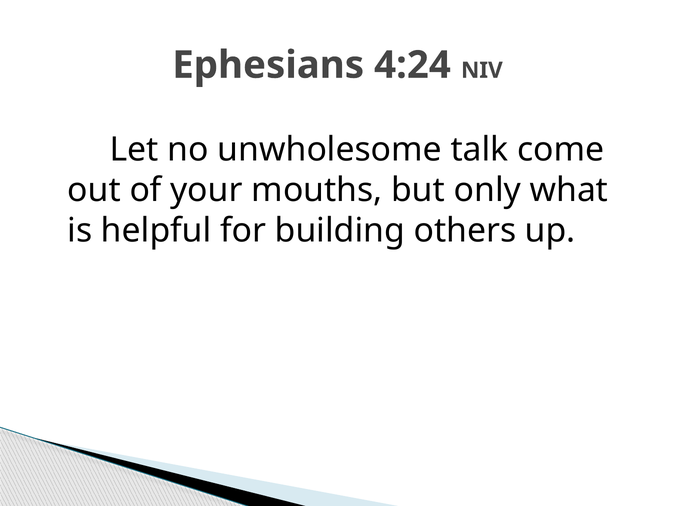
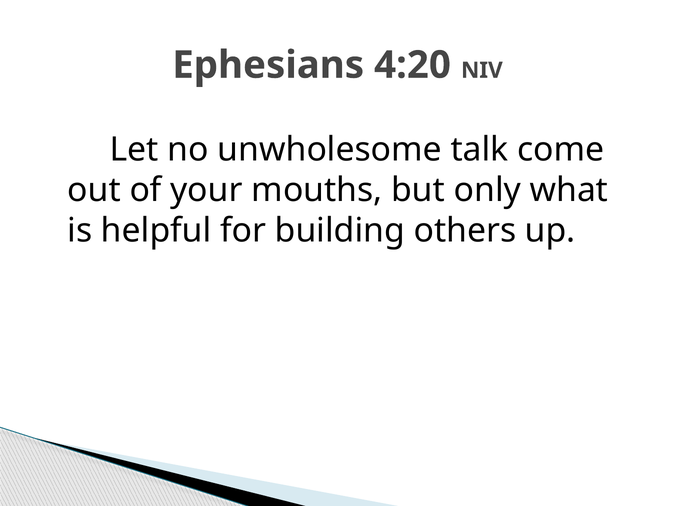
4:24: 4:24 -> 4:20 (412, 65)
